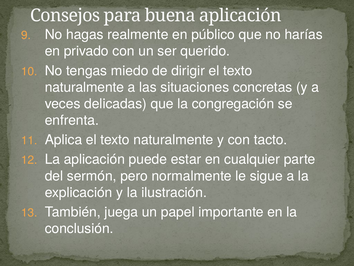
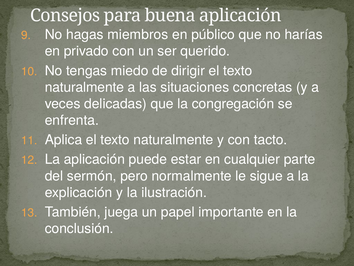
realmente: realmente -> miembros (138, 35)
